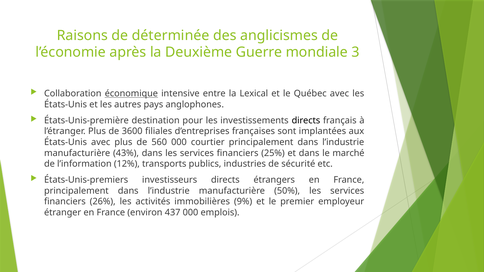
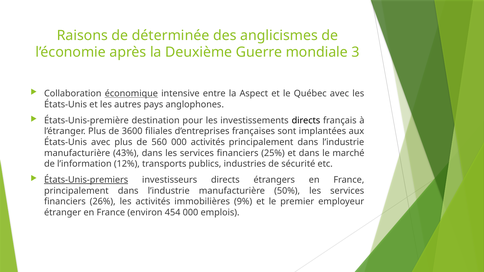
Lexical: Lexical -> Aspect (254, 94)
000 courtier: courtier -> activités (208, 142)
États-Unis-premiers underline: none -> present (86, 180)
437: 437 -> 454 (173, 213)
